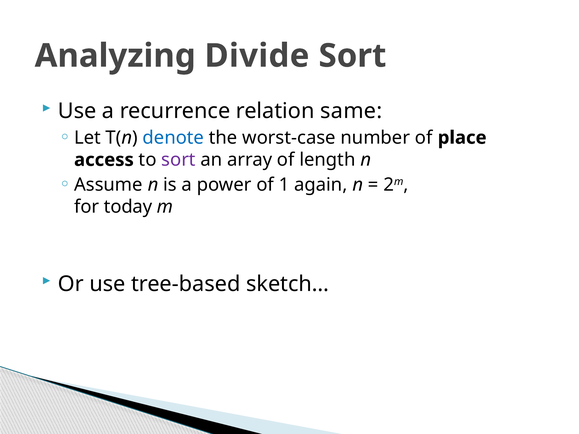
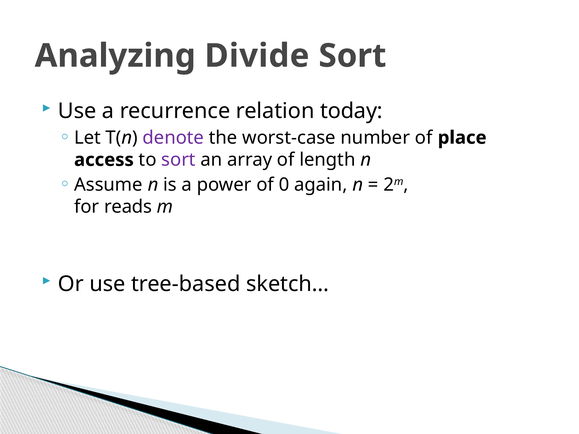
same: same -> today (351, 111)
denote colour: blue -> purple (173, 138)
1: 1 -> 0 (284, 185)
today: today -> reads (128, 207)
